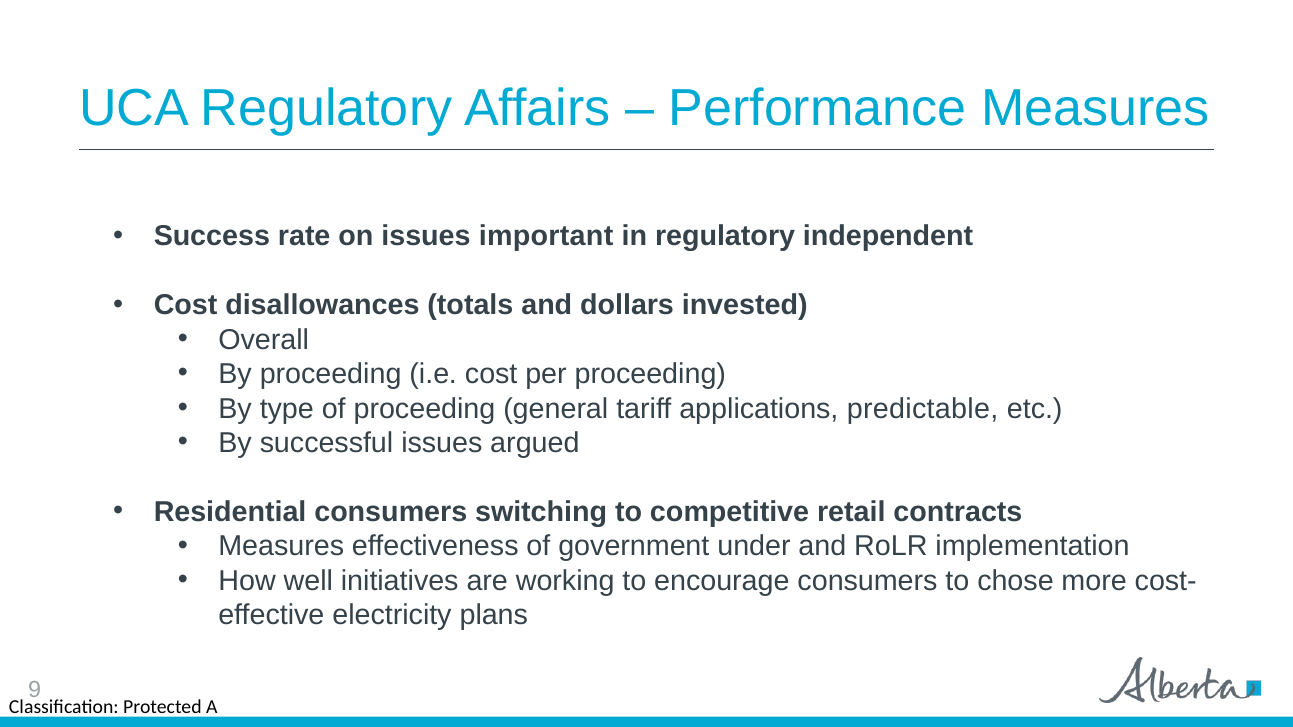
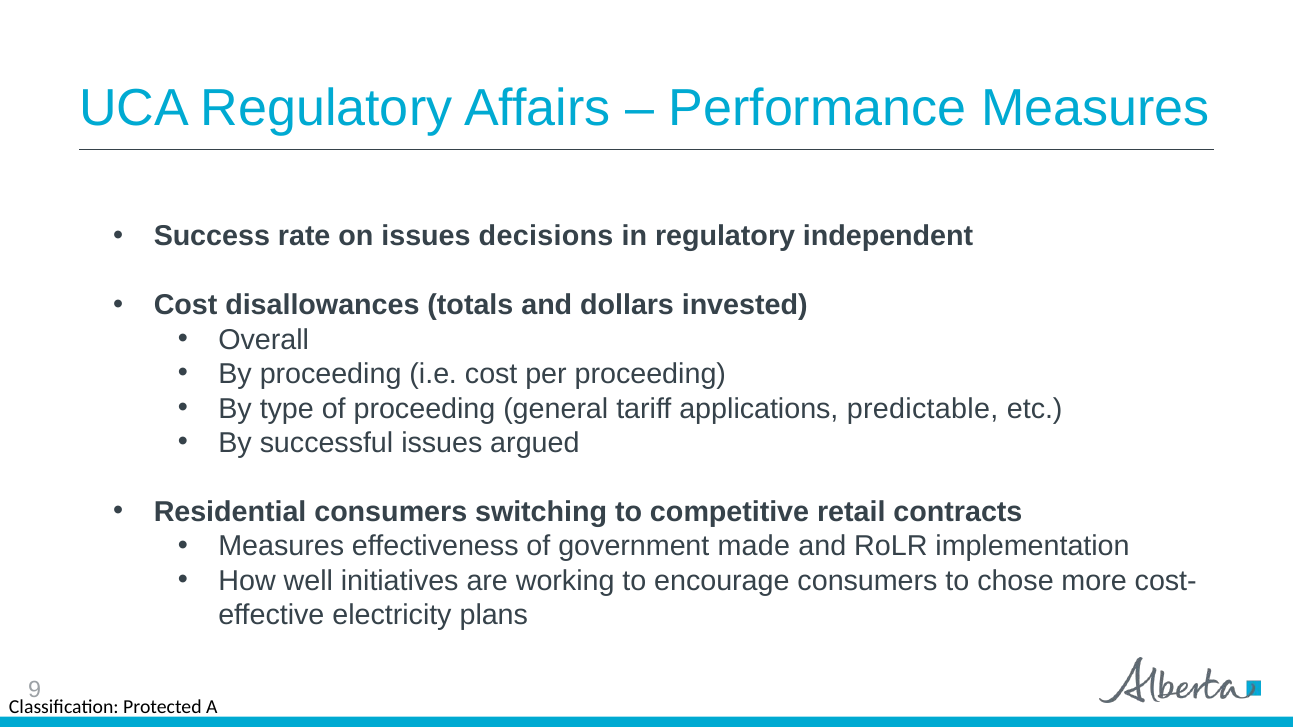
important: important -> decisions (546, 236)
under: under -> made (754, 547)
